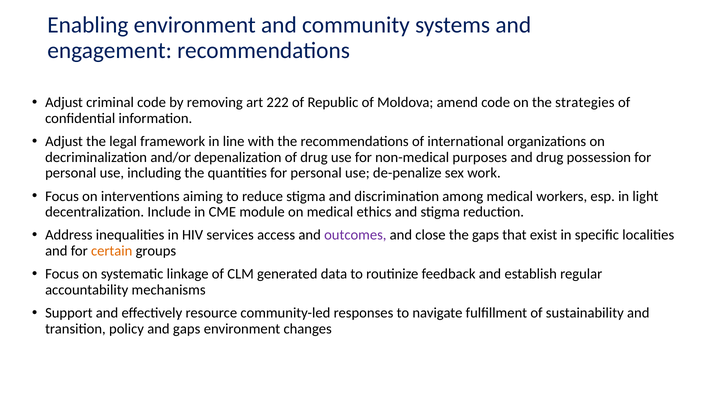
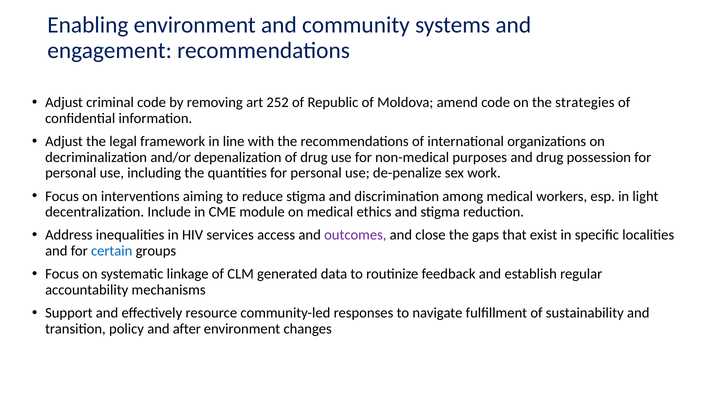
222: 222 -> 252 (278, 102)
certain colour: orange -> blue (112, 251)
and gaps: gaps -> after (187, 328)
